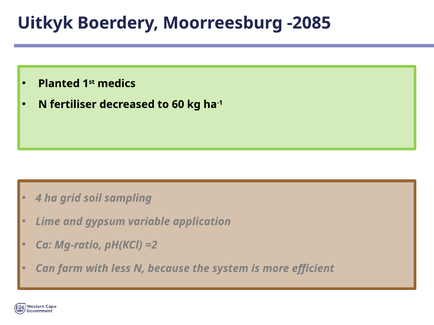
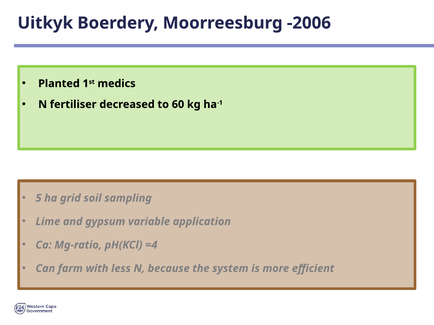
-2085: -2085 -> -2006 (309, 23)
4: 4 -> 5 (39, 198)
=2: =2 -> =4 (151, 245)
